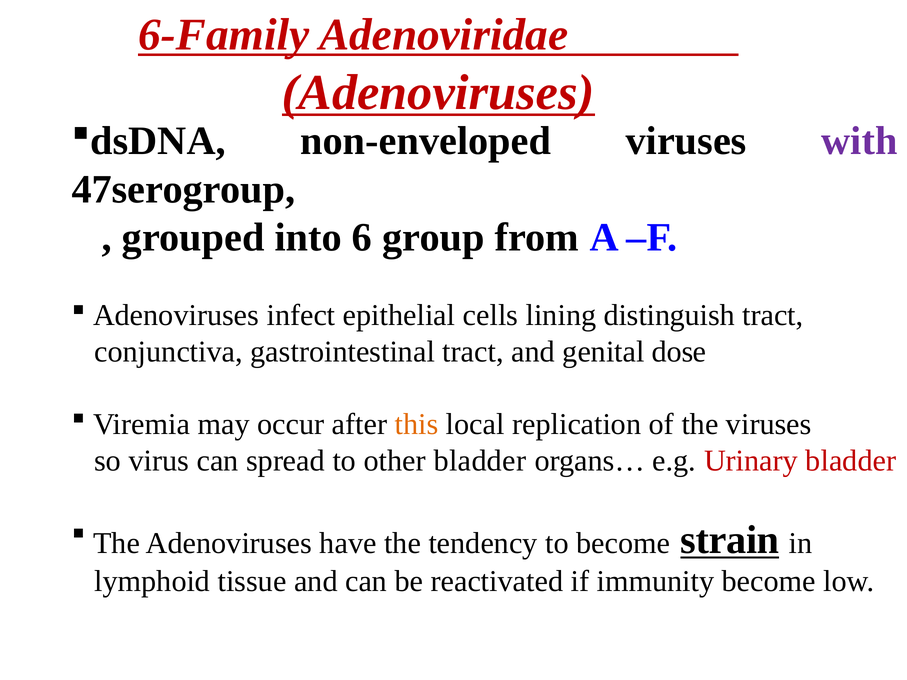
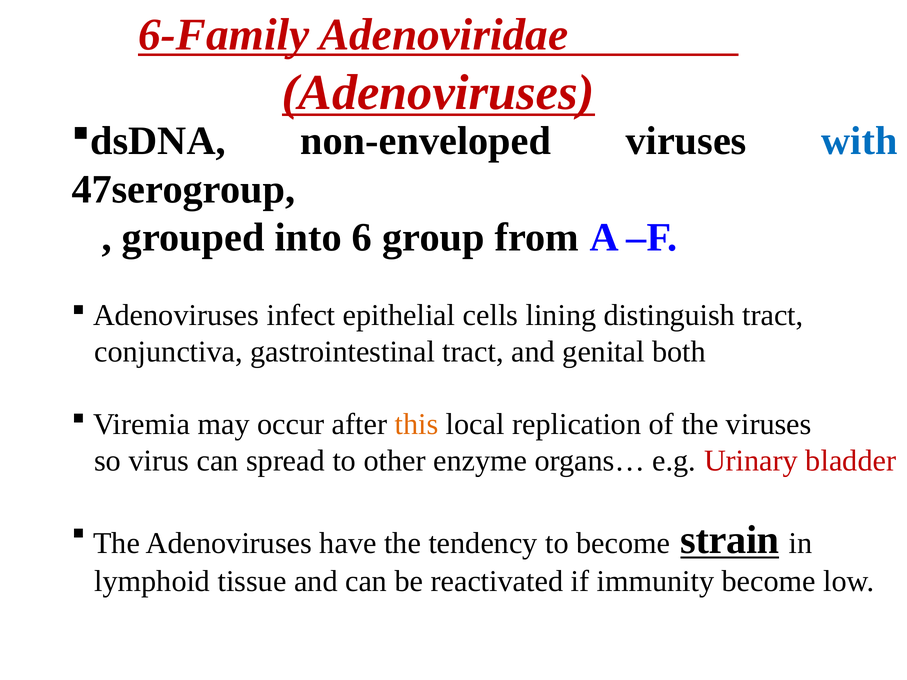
with colour: purple -> blue (859, 141)
dose: dose -> both (679, 352)
other bladder: bladder -> enzyme (480, 461)
